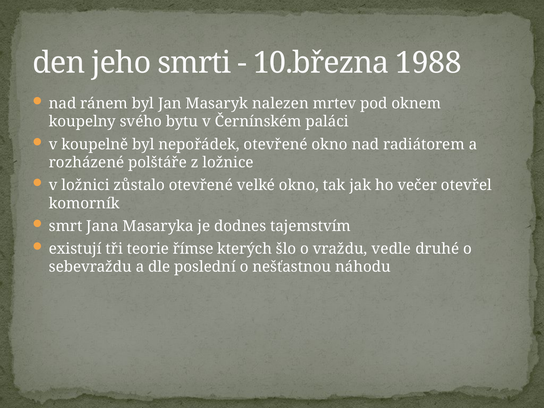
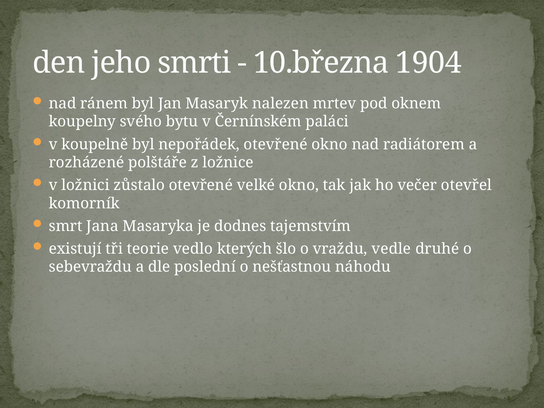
1988: 1988 -> 1904 (428, 63)
římse: římse -> vedlo (193, 249)
